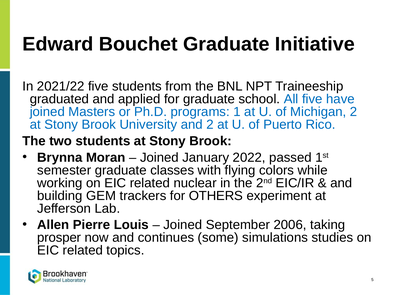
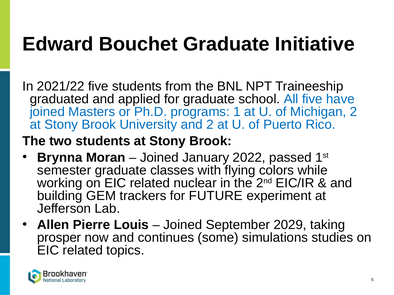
OTHERS: OTHERS -> FUTURE (216, 196)
2006: 2006 -> 2029 (290, 225)
